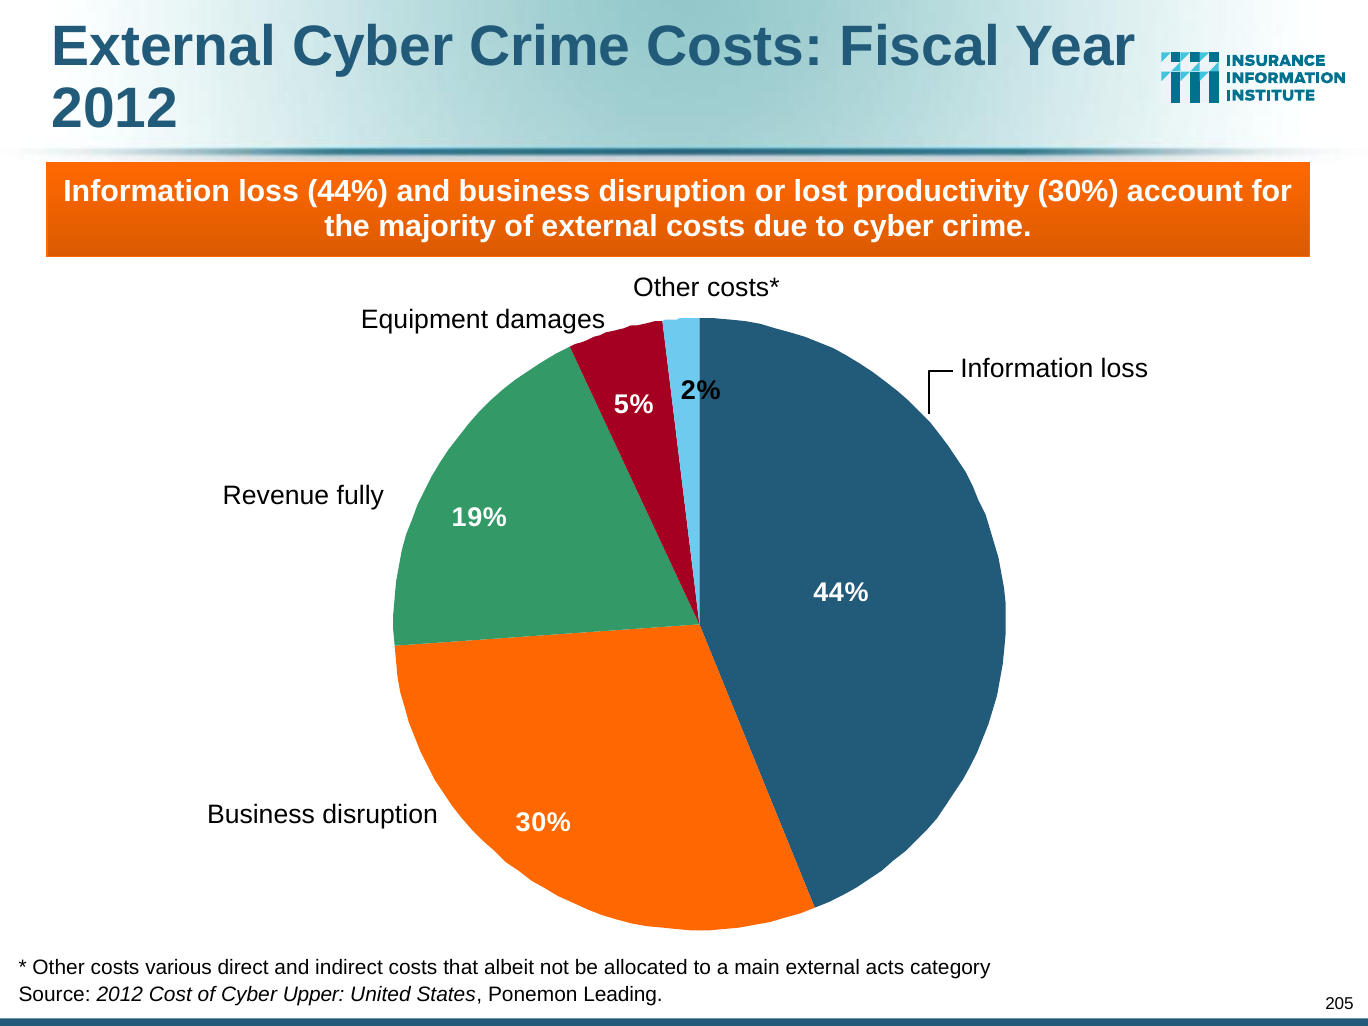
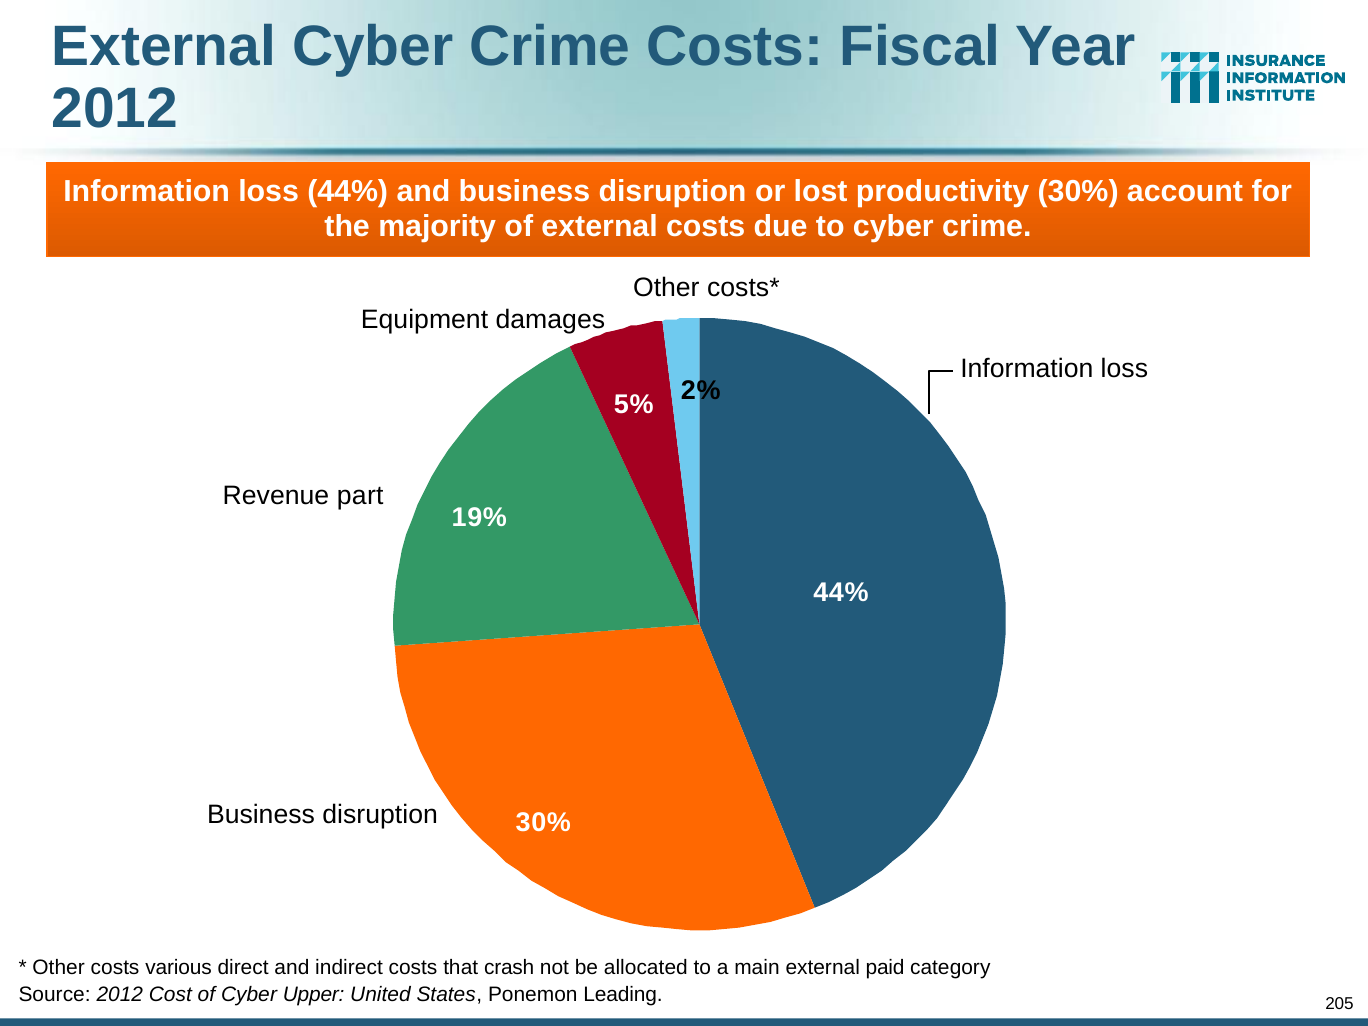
fully: fully -> part (360, 495)
albeit: albeit -> crash (509, 968)
acts: acts -> paid (885, 968)
